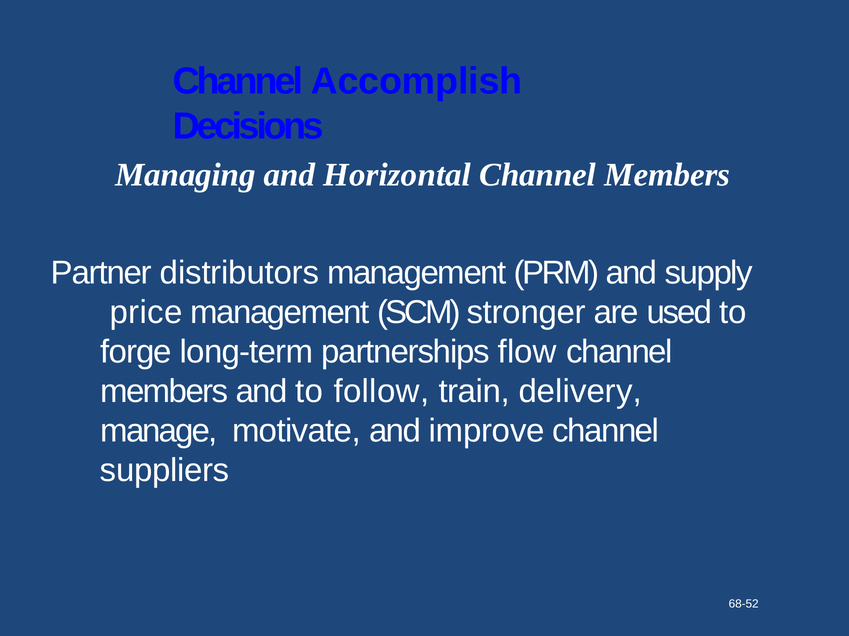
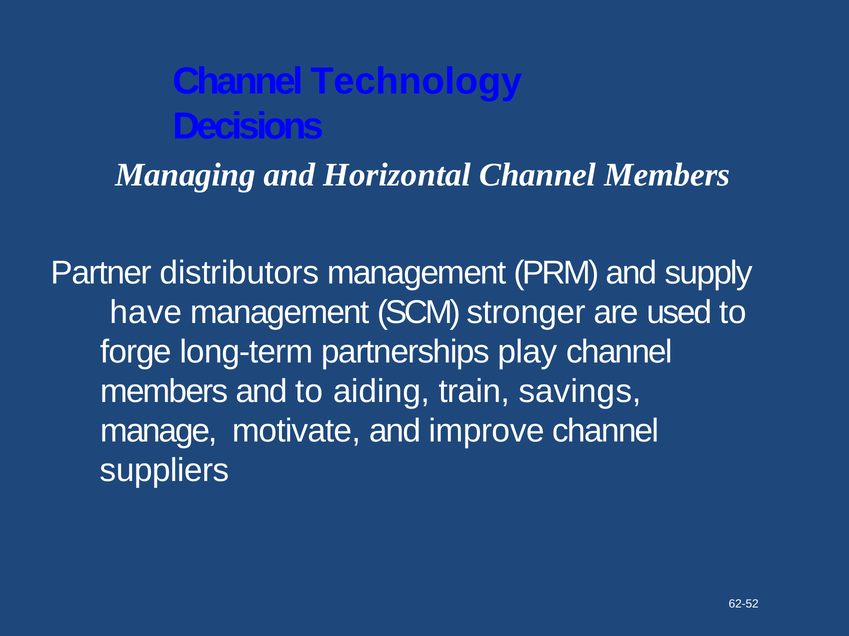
Accomplish: Accomplish -> Technology (416, 81)
price: price -> have (146, 313)
flow: flow -> play (527, 352)
follow: follow -> aiding (382, 392)
delivery: delivery -> savings (580, 392)
68-52: 68-52 -> 62-52 (744, 605)
